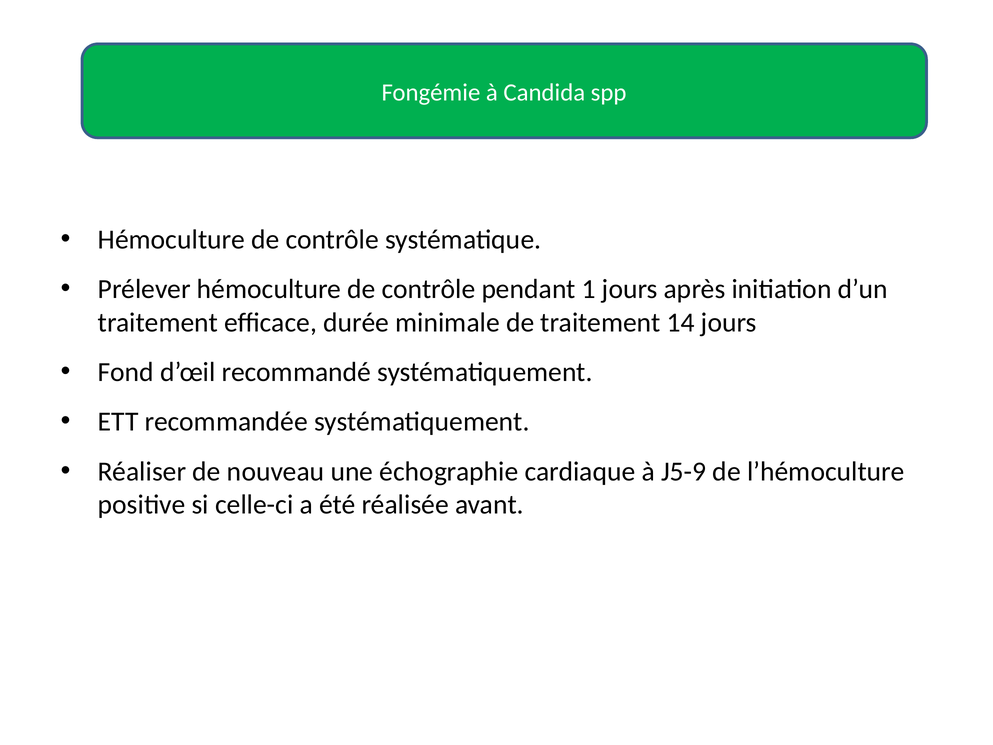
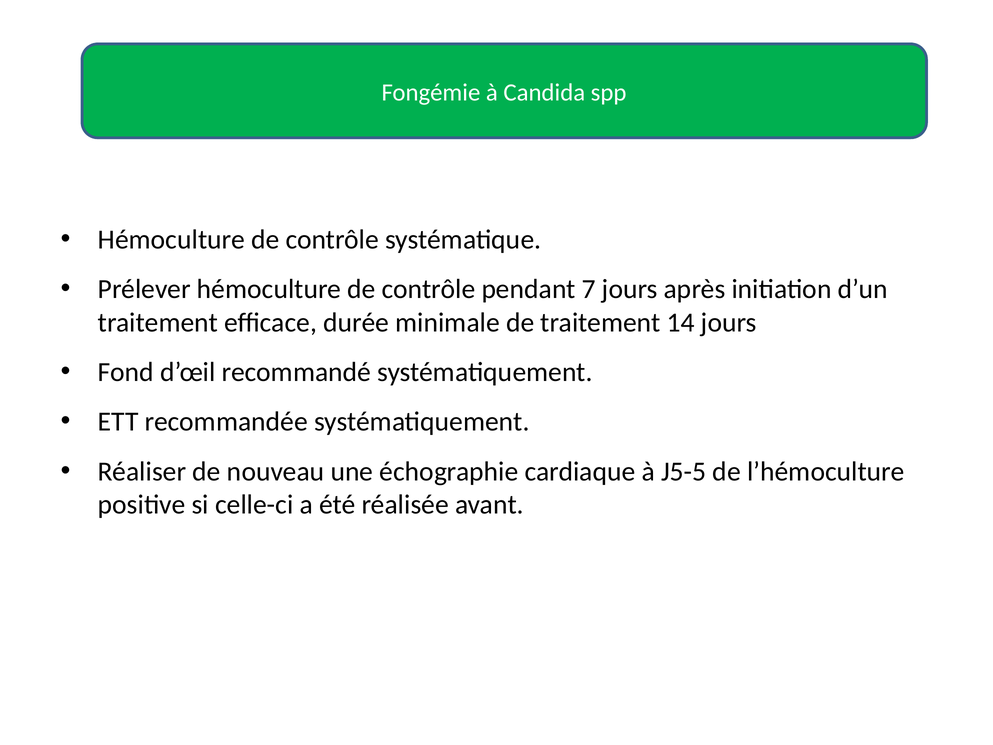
1: 1 -> 7 (589, 289)
J5-9: J5-9 -> J5-5 (684, 471)
